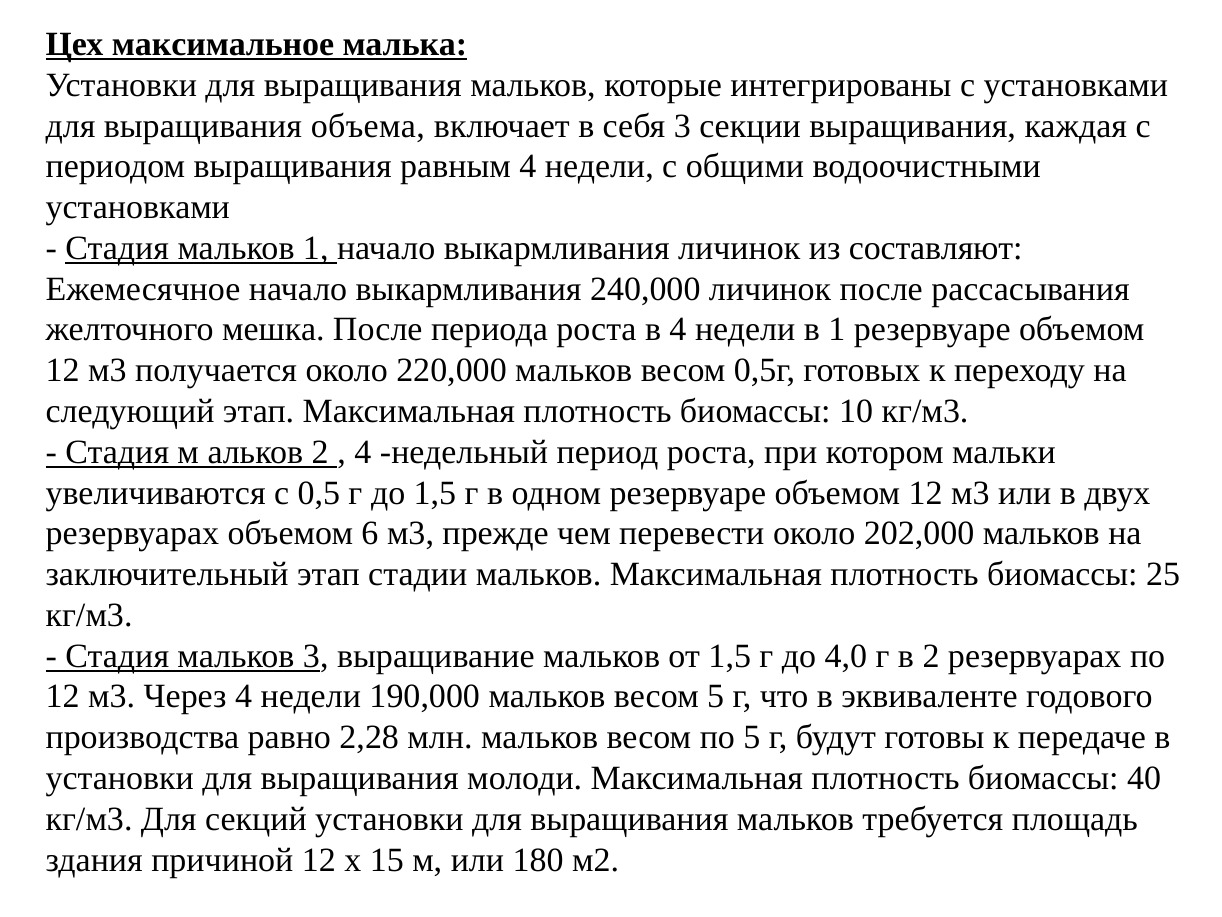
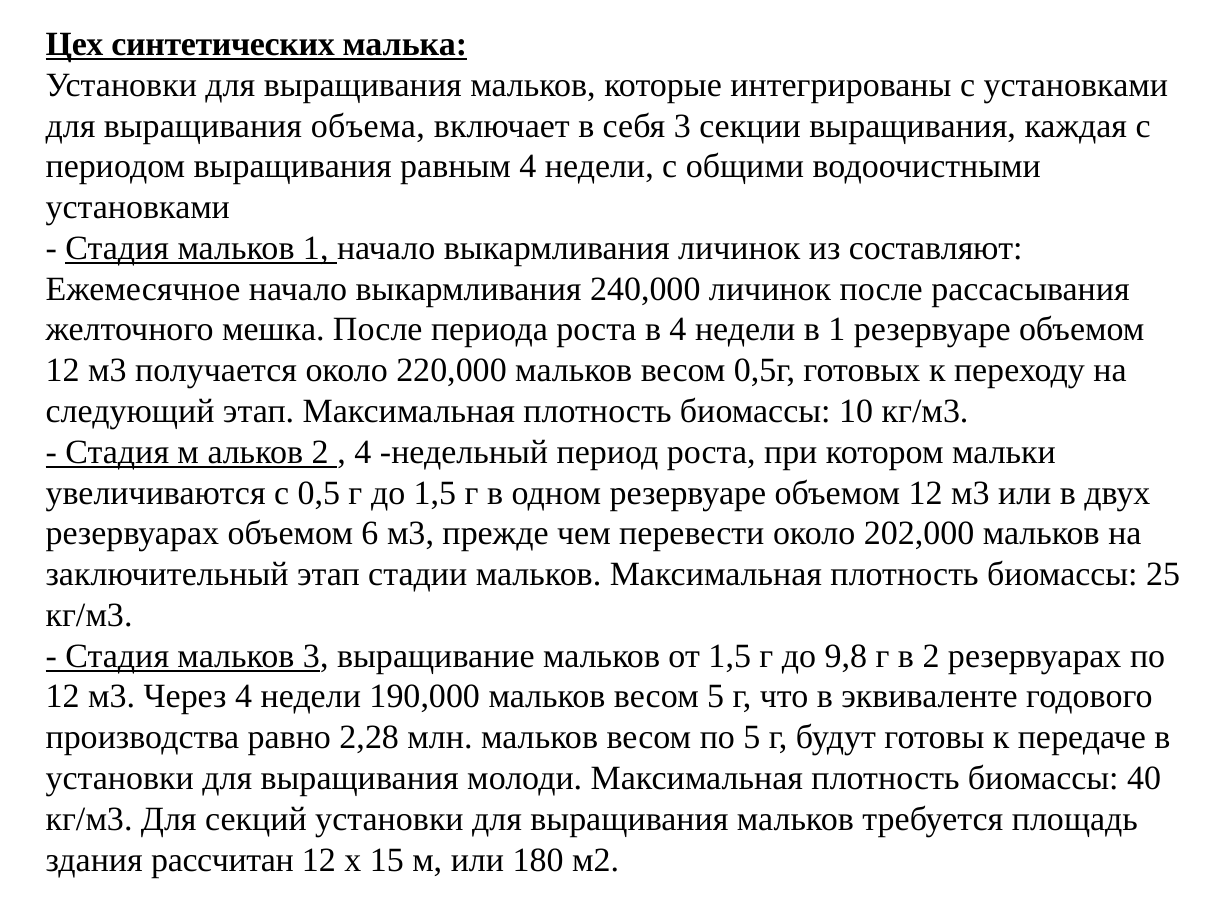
максимальное: максимальное -> синтетических (223, 44)
4,0: 4,0 -> 9,8 (846, 656)
причиной: причиной -> рассчитан (223, 859)
